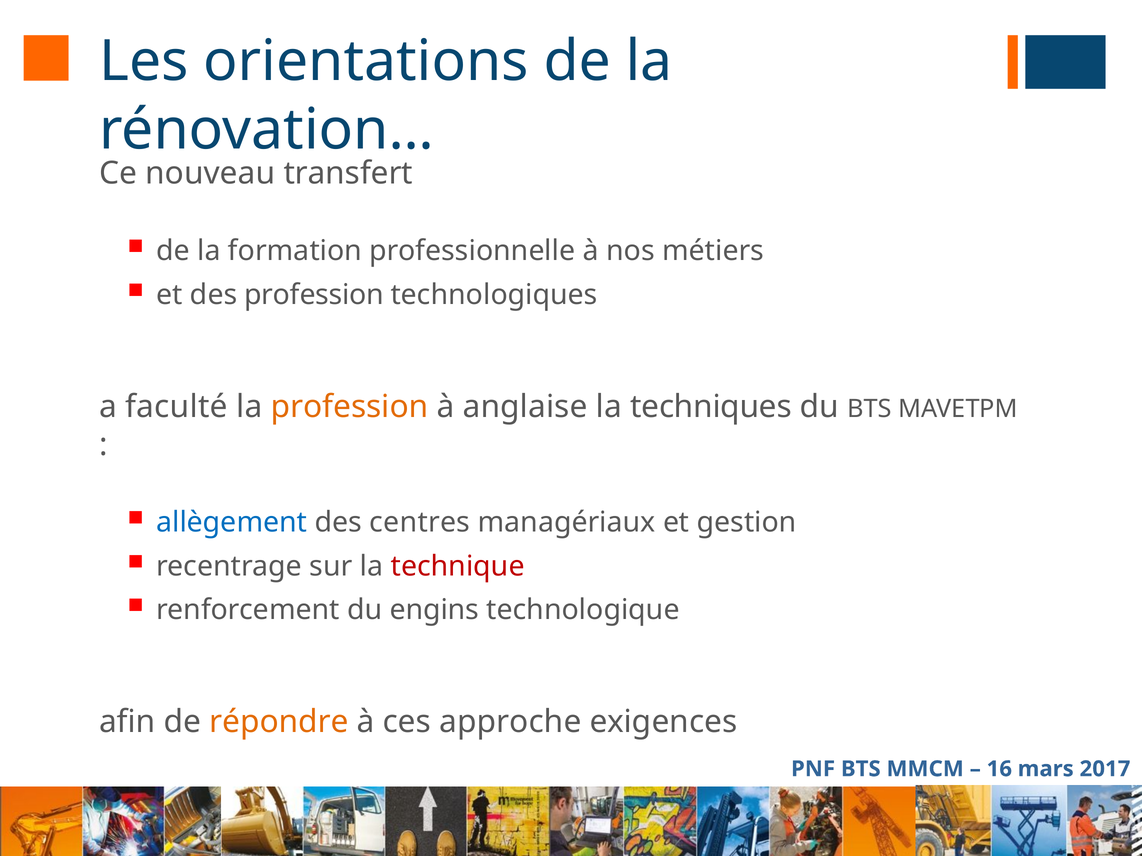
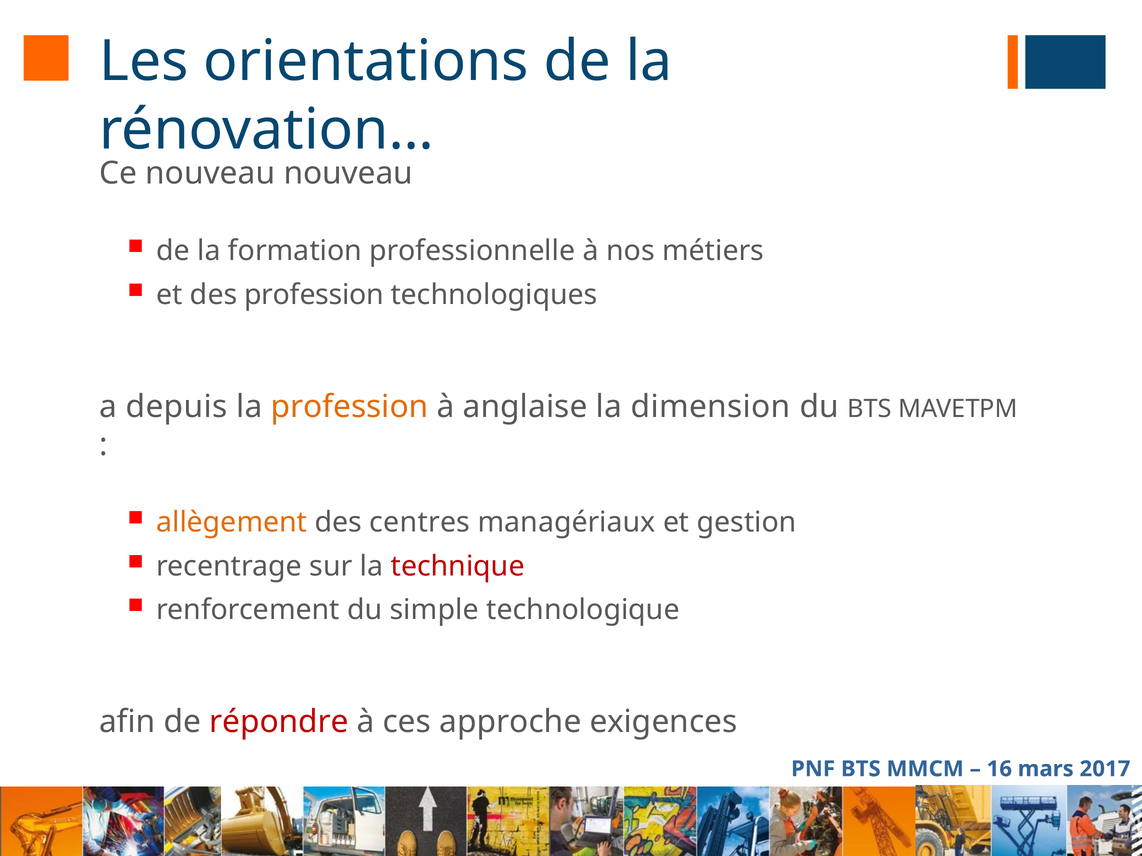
nouveau transfert: transfert -> nouveau (348, 173)
faculté: faculté -> depuis (176, 407)
techniques: techniques -> dimension (711, 407)
allègement colour: blue -> orange (232, 523)
engins: engins -> simple (434, 610)
répondre colour: orange -> red (279, 722)
